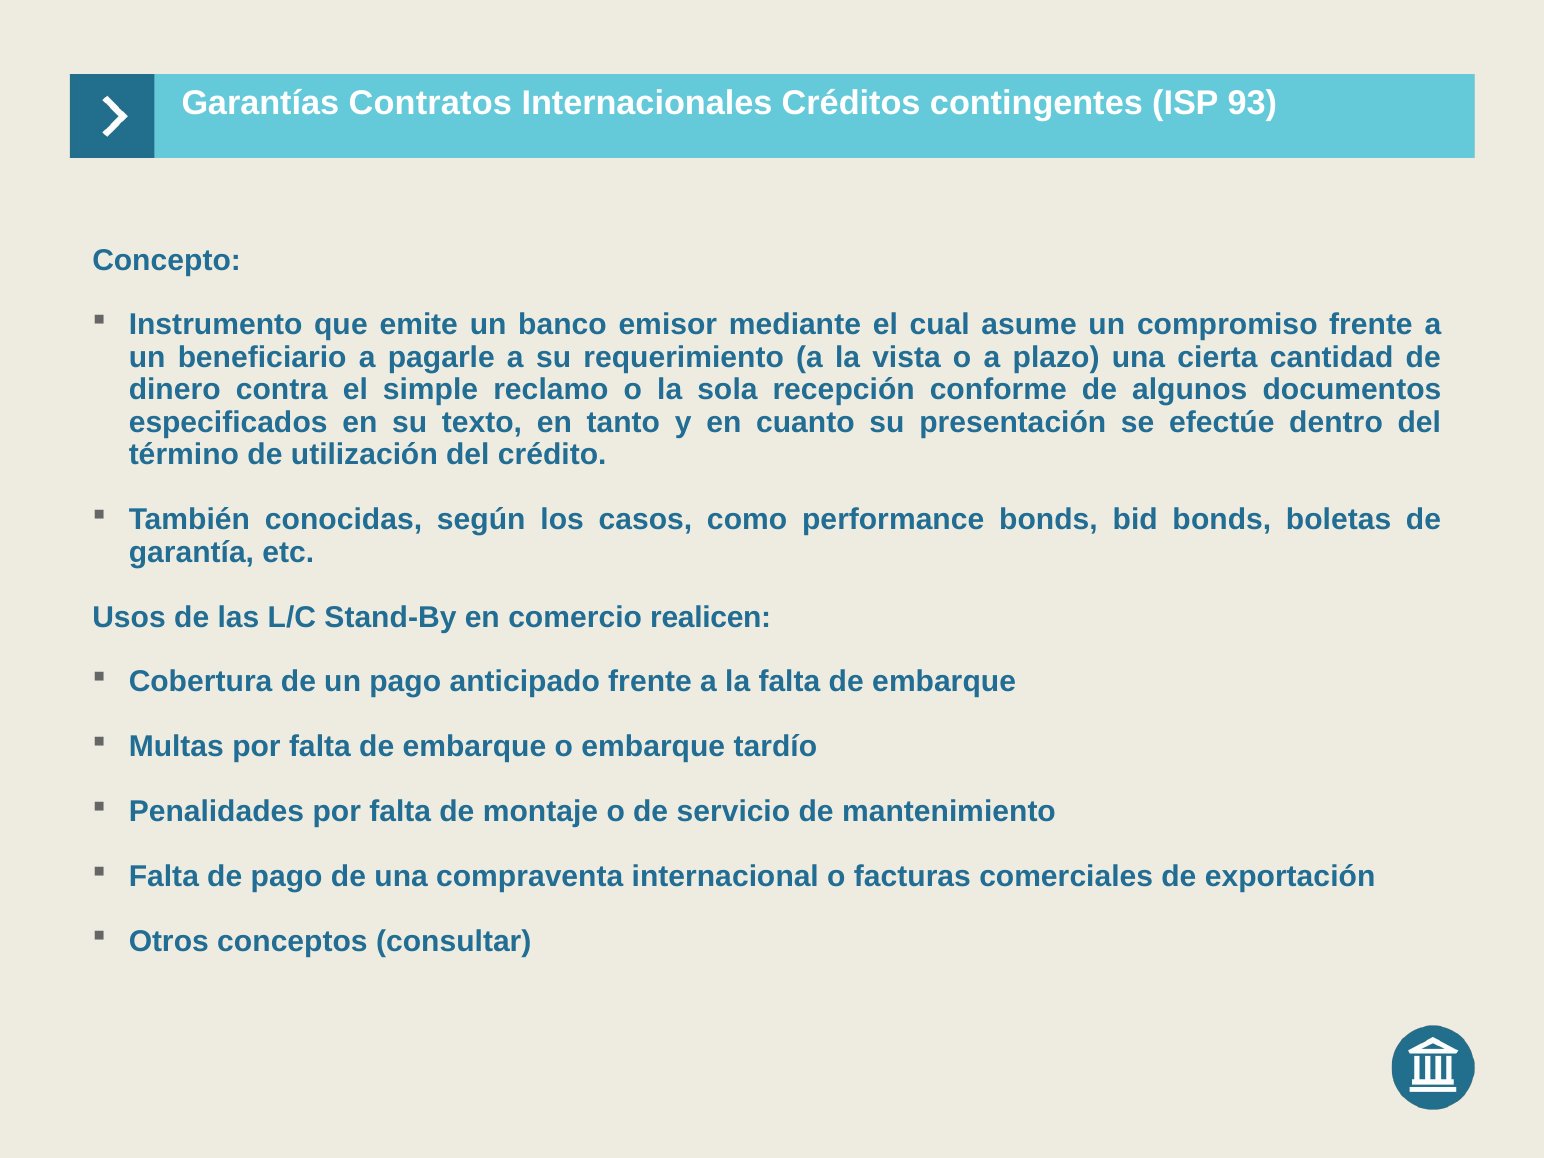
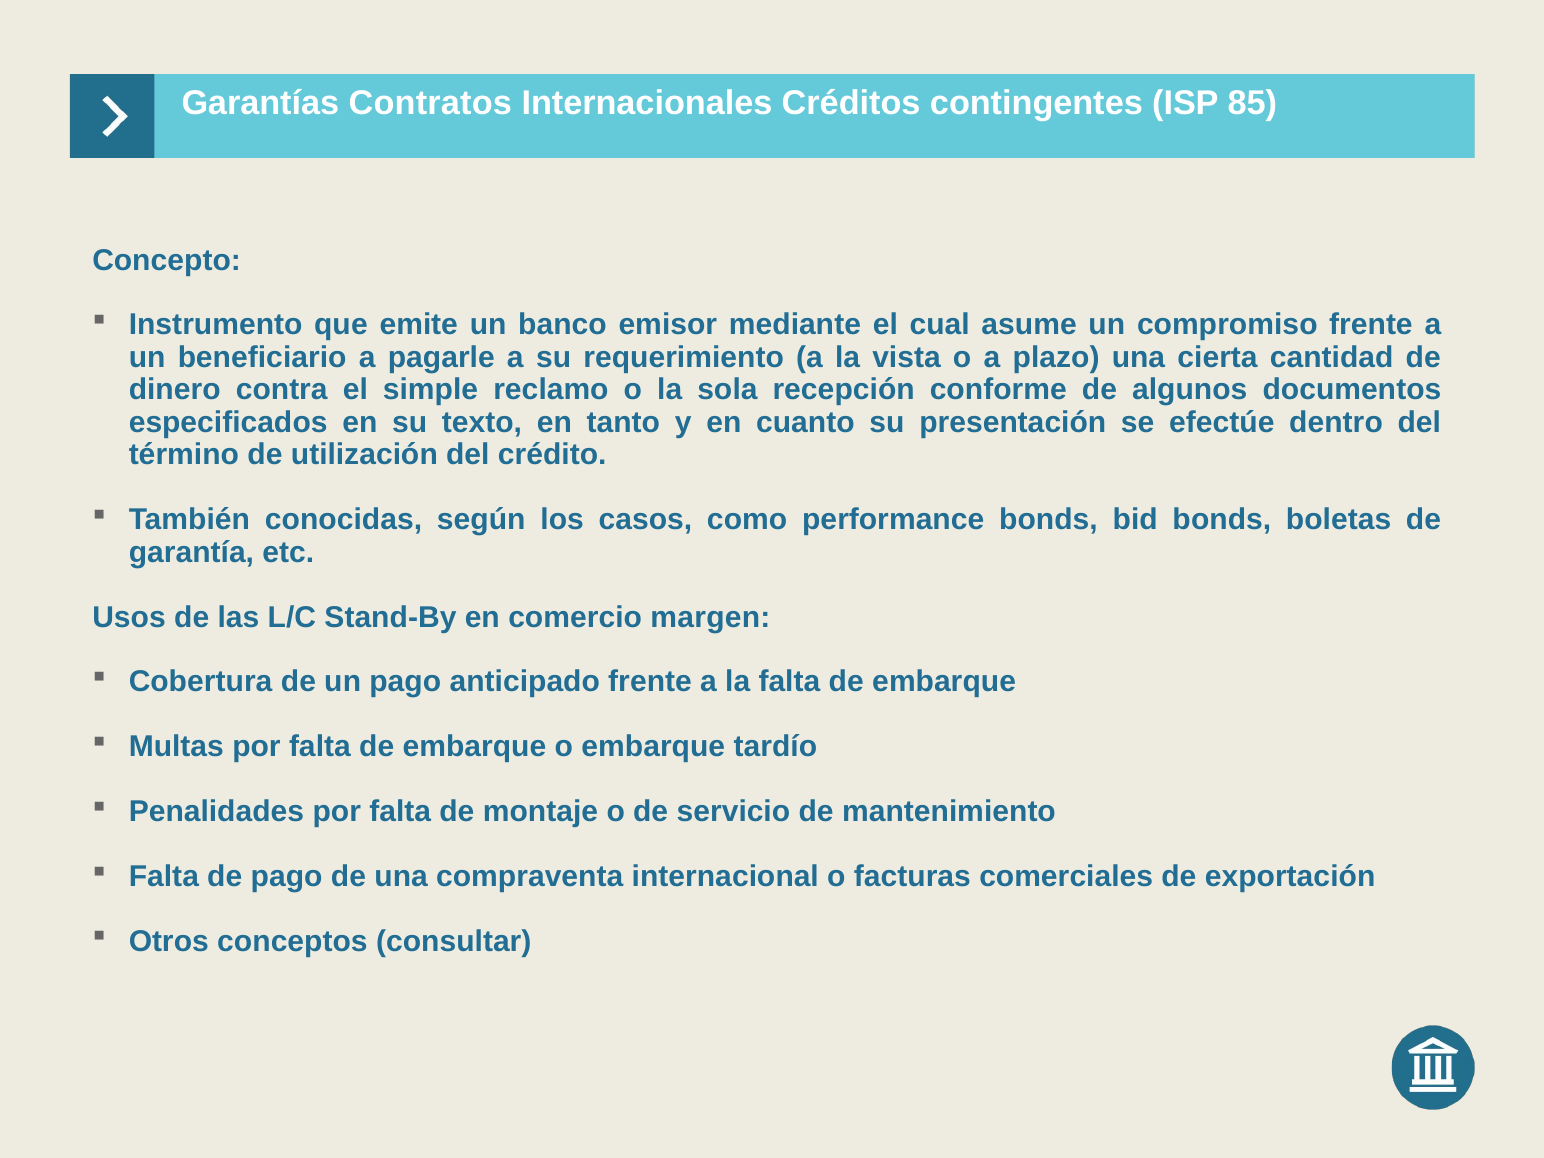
93: 93 -> 85 (1252, 103)
realicen: realicen -> margen (710, 617)
